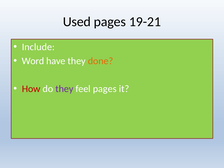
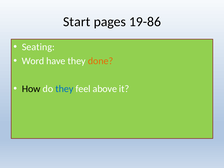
Used: Used -> Start (77, 22)
19-21: 19-21 -> 19-86 (145, 22)
Include: Include -> Seating (38, 47)
How colour: red -> black (31, 89)
they colour: purple -> blue (64, 89)
feel pages: pages -> above (105, 89)
